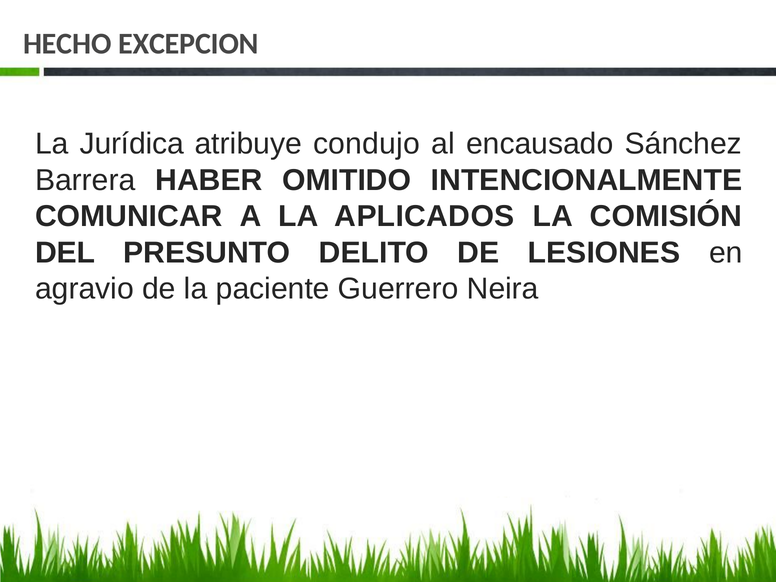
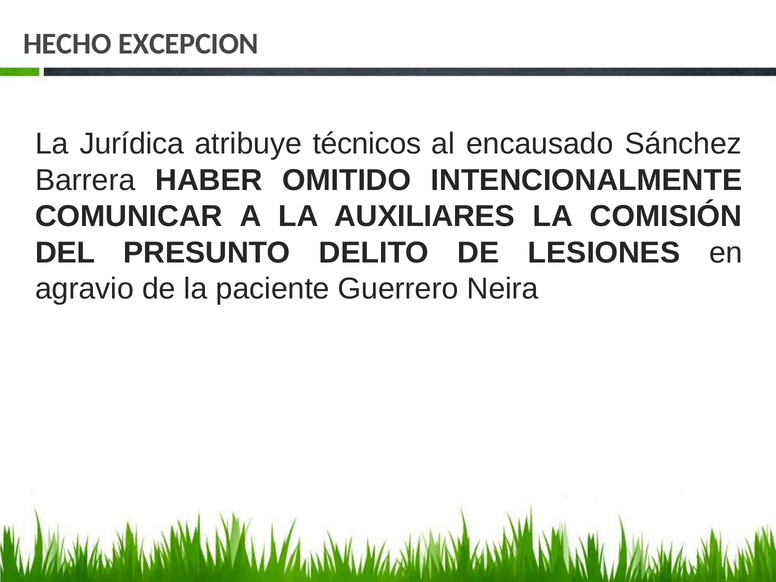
condujo: condujo -> técnicos (367, 144)
APLICADOS: APLICADOS -> AUXILIARES (425, 216)
